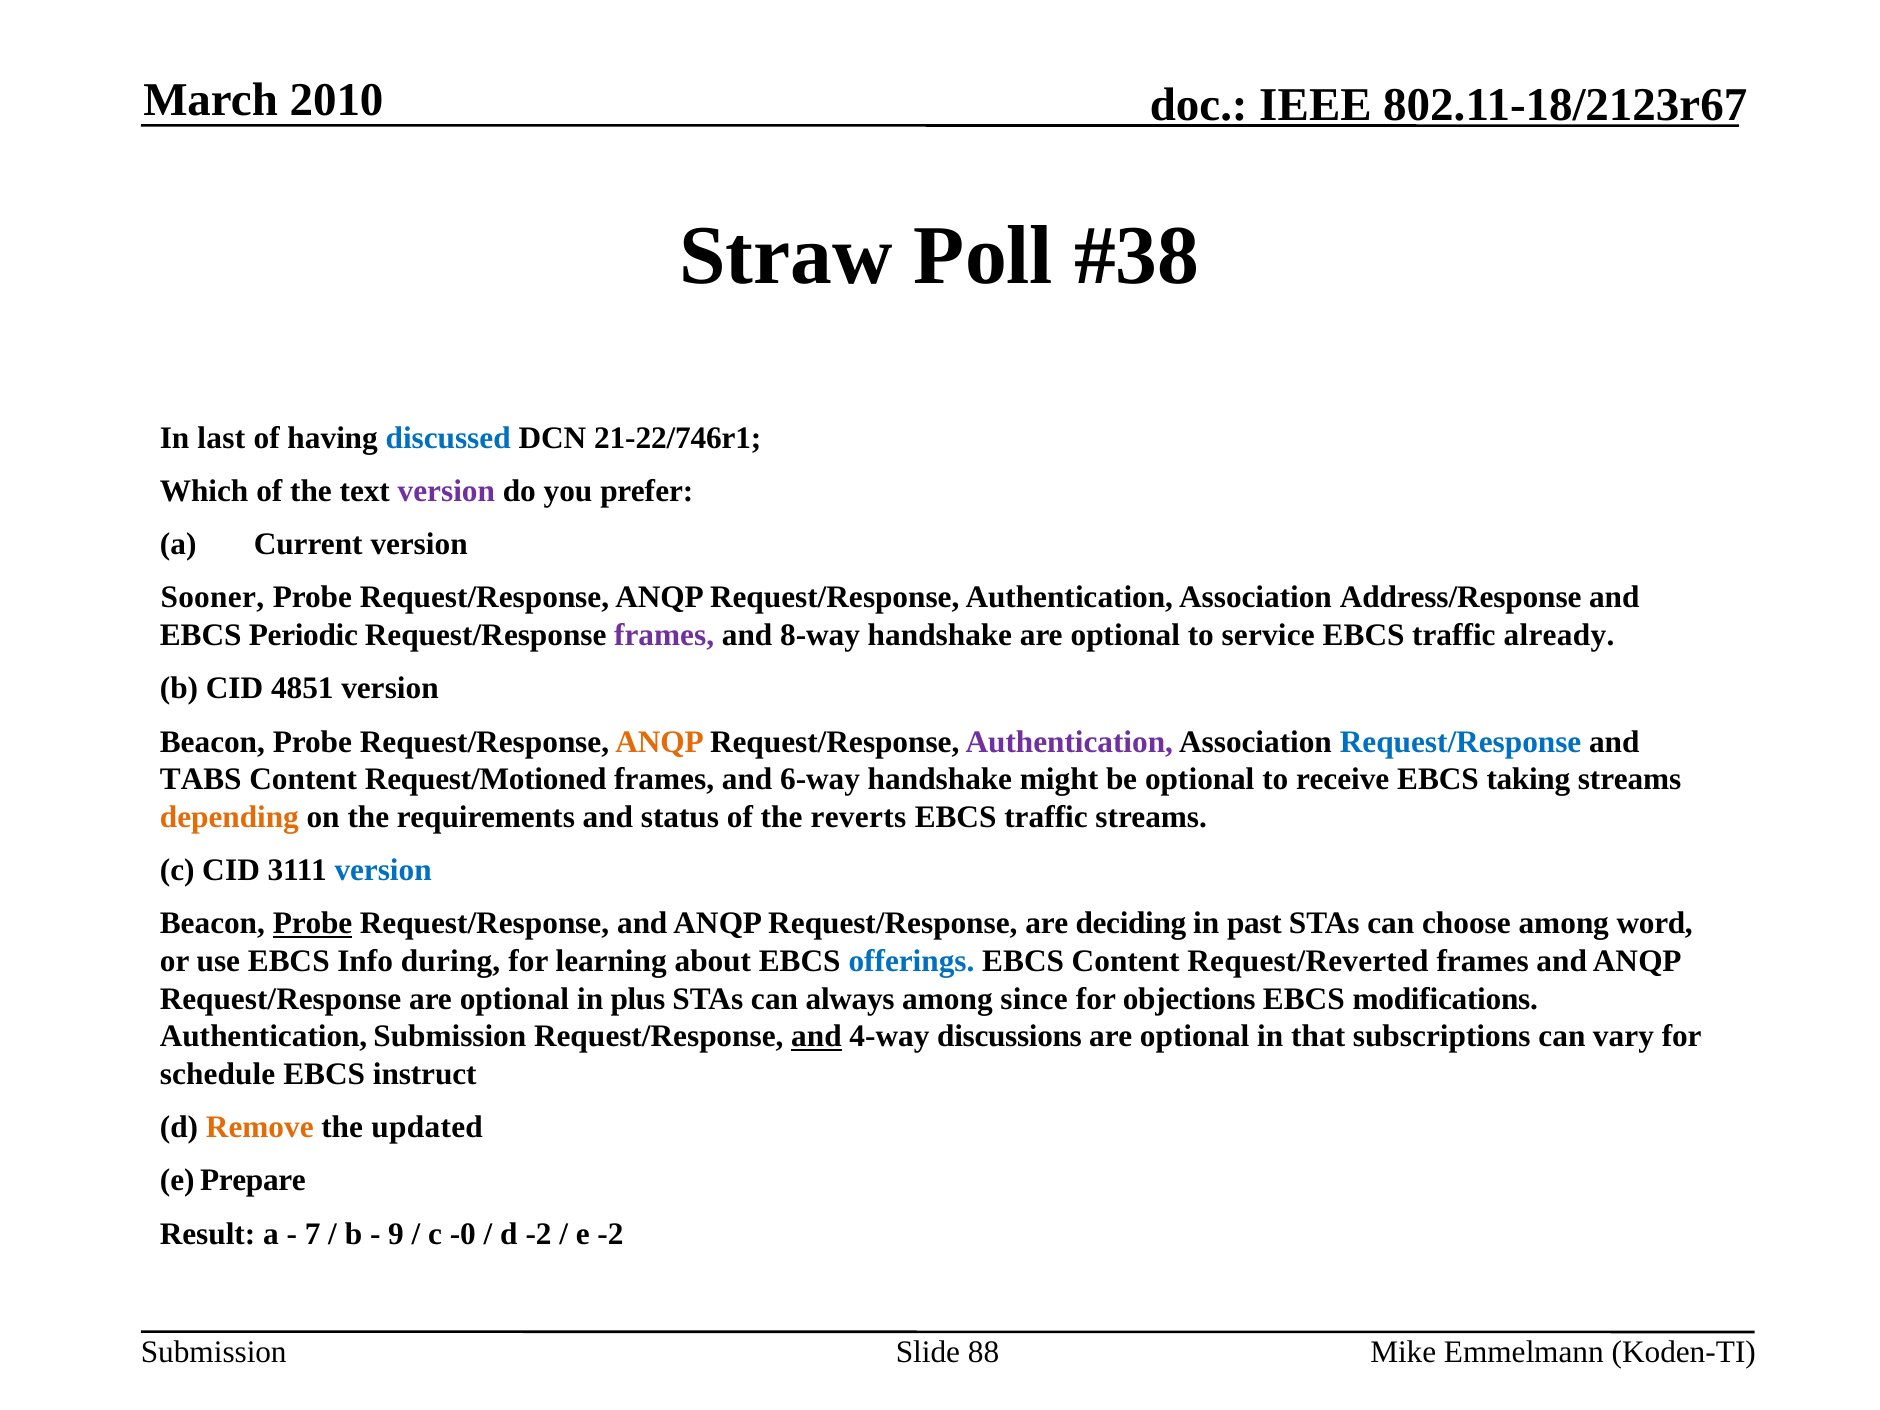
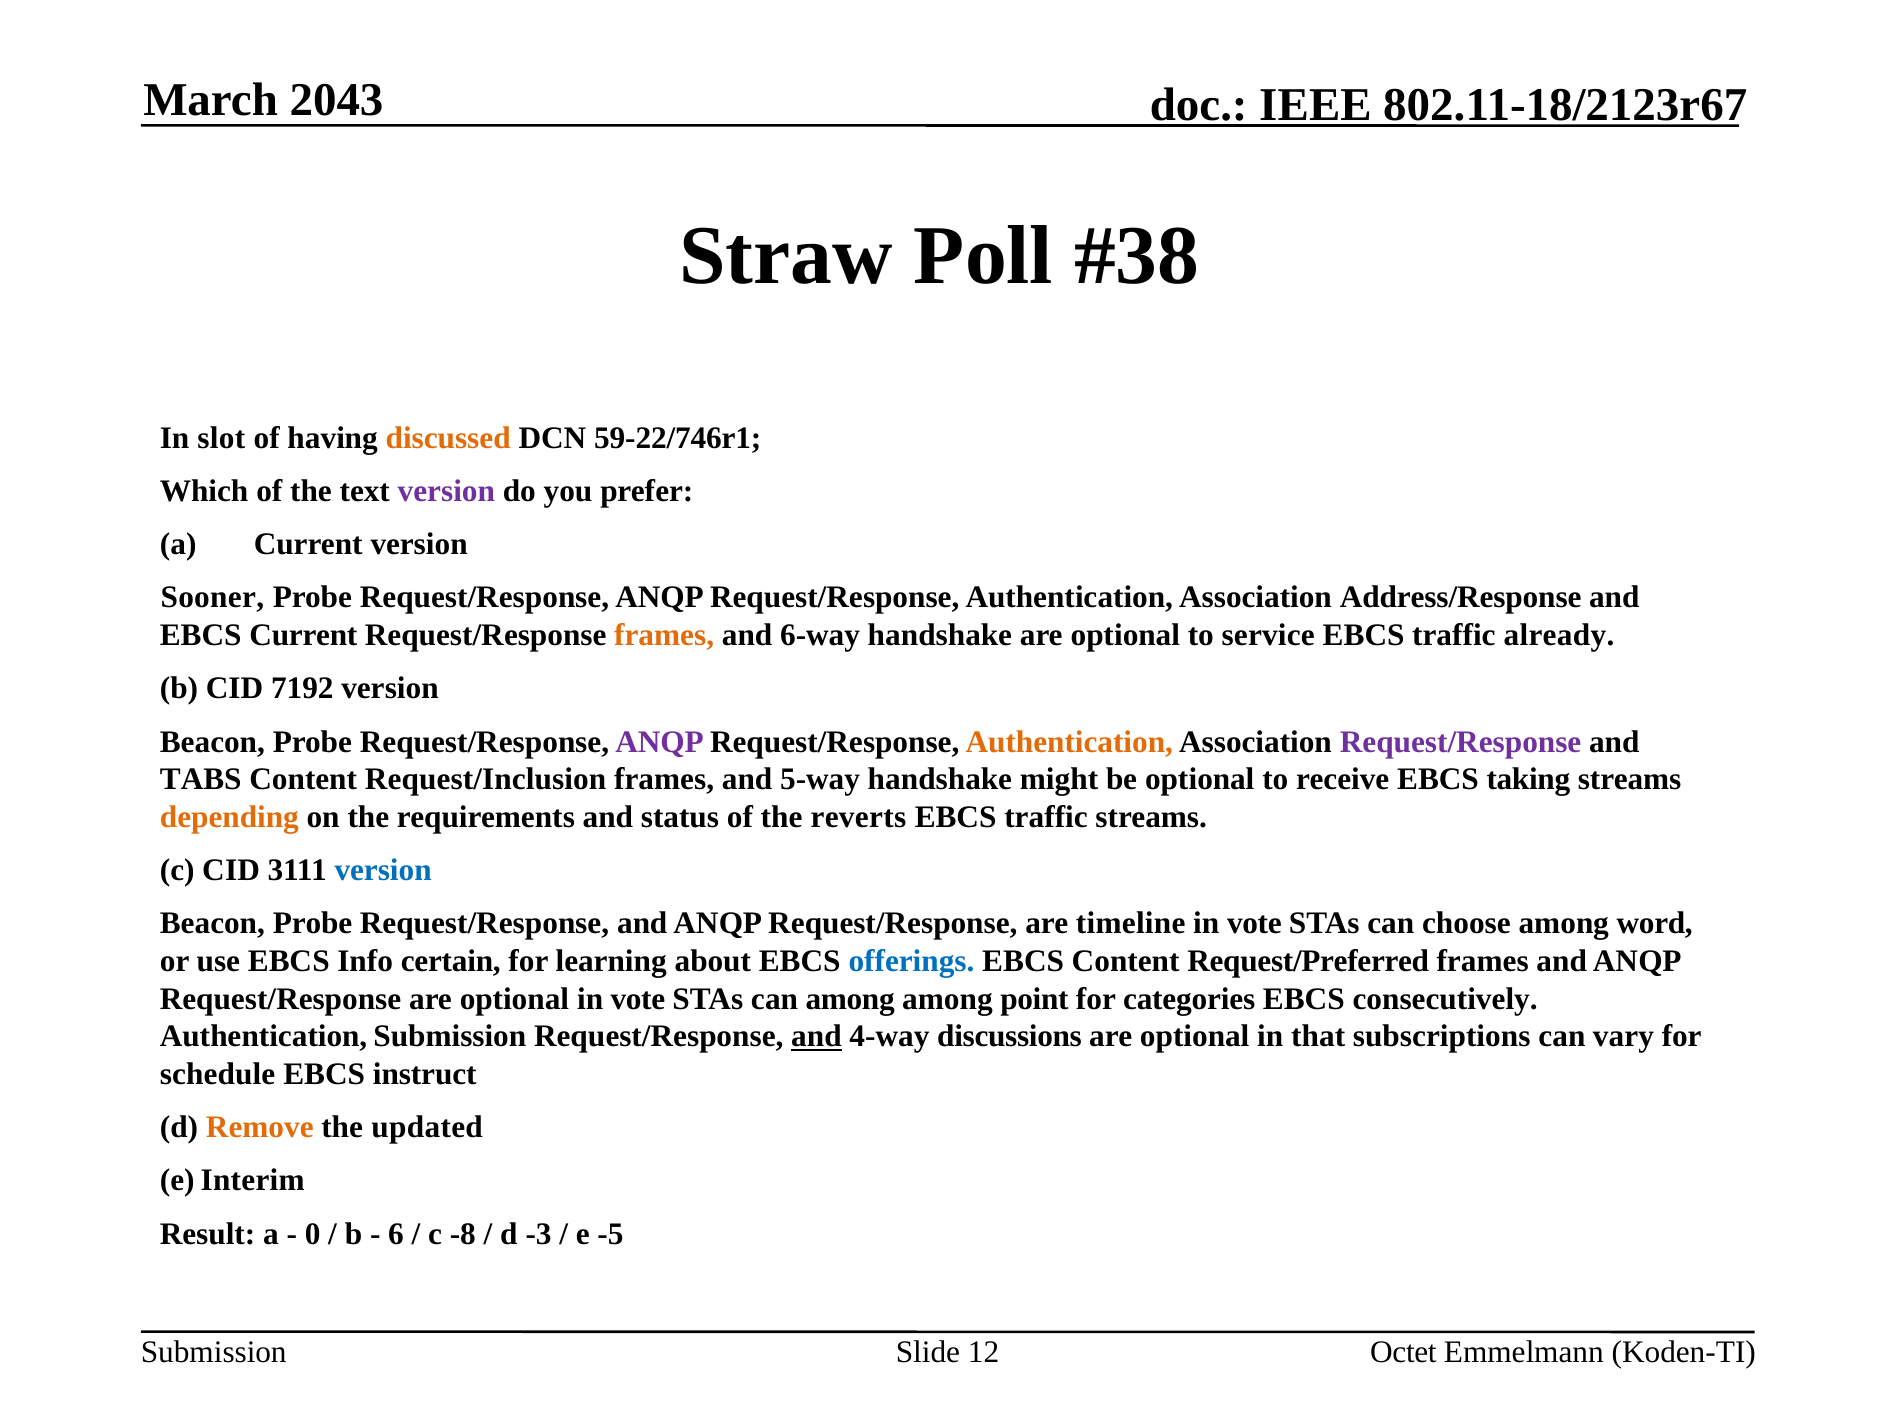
2010: 2010 -> 2043 (337, 100)
last: last -> slot (221, 438)
discussed colour: blue -> orange (448, 438)
21-22/746r1: 21-22/746r1 -> 59-22/746r1 (678, 438)
EBCS Periodic: Periodic -> Current (303, 635)
frames colour: purple -> orange (664, 635)
8-way: 8-way -> 6-way (820, 635)
4851: 4851 -> 7192 (302, 689)
ANQP colour: orange -> purple (660, 742)
Authentication colour: purple -> orange (1069, 742)
Request/Response colour: blue -> purple (1461, 742)
Request/Motioned: Request/Motioned -> Request/Inclusion (486, 779)
6-way: 6-way -> 5-way (820, 779)
Probe underline: present -> none (313, 924)
deciding: deciding -> timeline (1131, 924)
past: past -> vote (1254, 924)
during: during -> certain (451, 961)
Request/Reverted: Request/Reverted -> Request/Preferred (1308, 961)
optional in plus: plus -> vote (638, 999)
can always: always -> among (850, 999)
since: since -> point (1034, 999)
objections: objections -> categories (1189, 999)
modifications: modifications -> consecutively (1445, 999)
Prepare: Prepare -> Interim (253, 1181)
7: 7 -> 0 (313, 1234)
9: 9 -> 6 (396, 1234)
-0: -0 -> -8 (463, 1234)
d -2: -2 -> -3 (539, 1234)
e -2: -2 -> -5 (610, 1234)
88: 88 -> 12 (984, 1352)
Mike: Mike -> Octet (1403, 1352)
